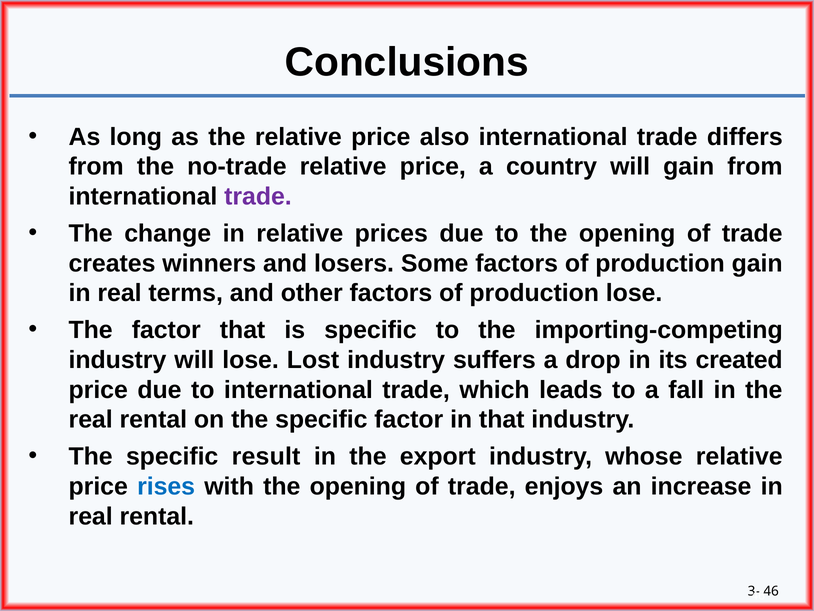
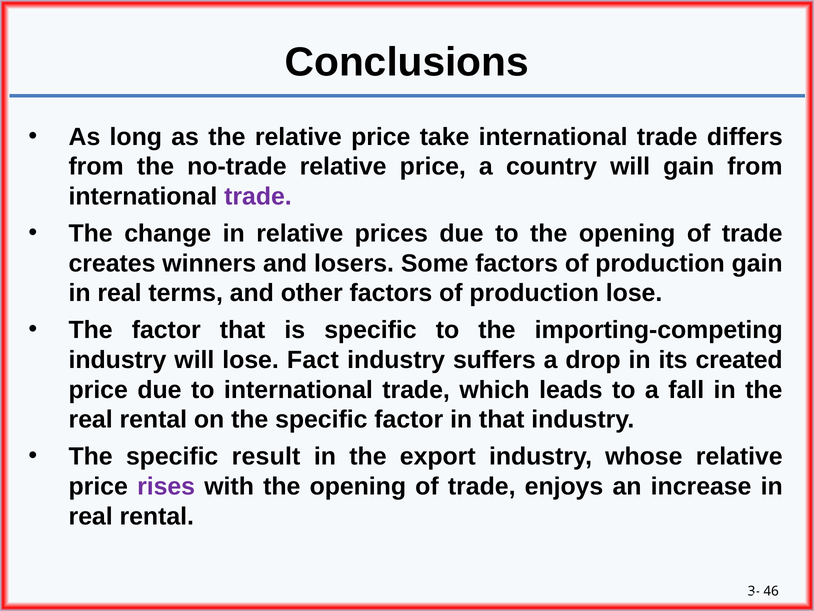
also: also -> take (445, 137)
Lost: Lost -> Fact (313, 360)
rises colour: blue -> purple (166, 486)
